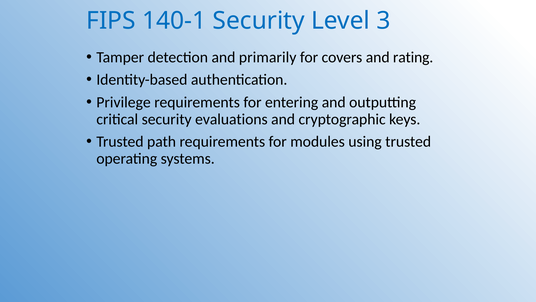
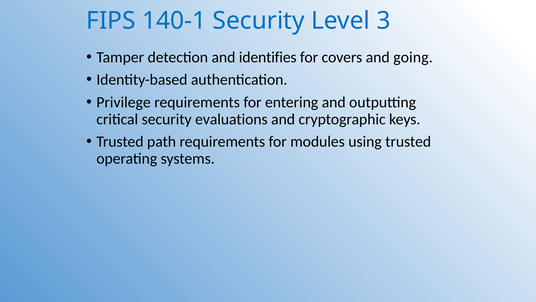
primarily: primarily -> identifies (268, 57)
rating: rating -> going (413, 57)
